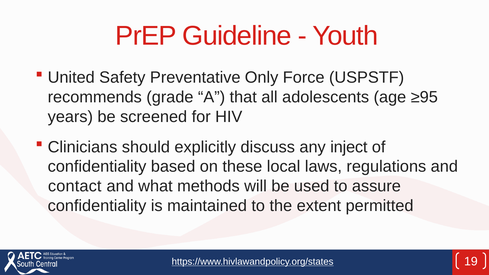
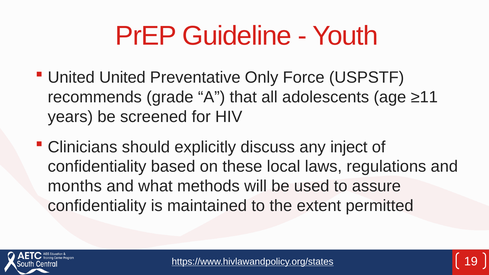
United Safety: Safety -> United (122, 78)
≥95: ≥95 -> ≥11 (424, 97)
contact: contact -> months (75, 186)
